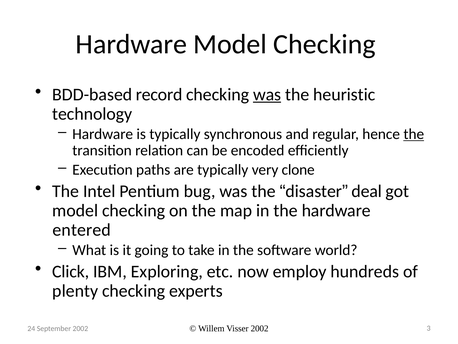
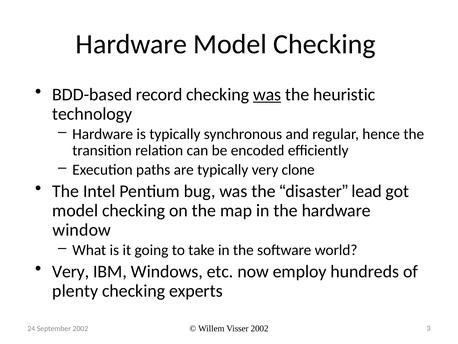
the underline: present -> none (414, 134)
deal: deal -> lead (367, 191)
entered: entered -> window (82, 229)
Click: Click -> Very (71, 271)
Exploring: Exploring -> Windows (167, 271)
